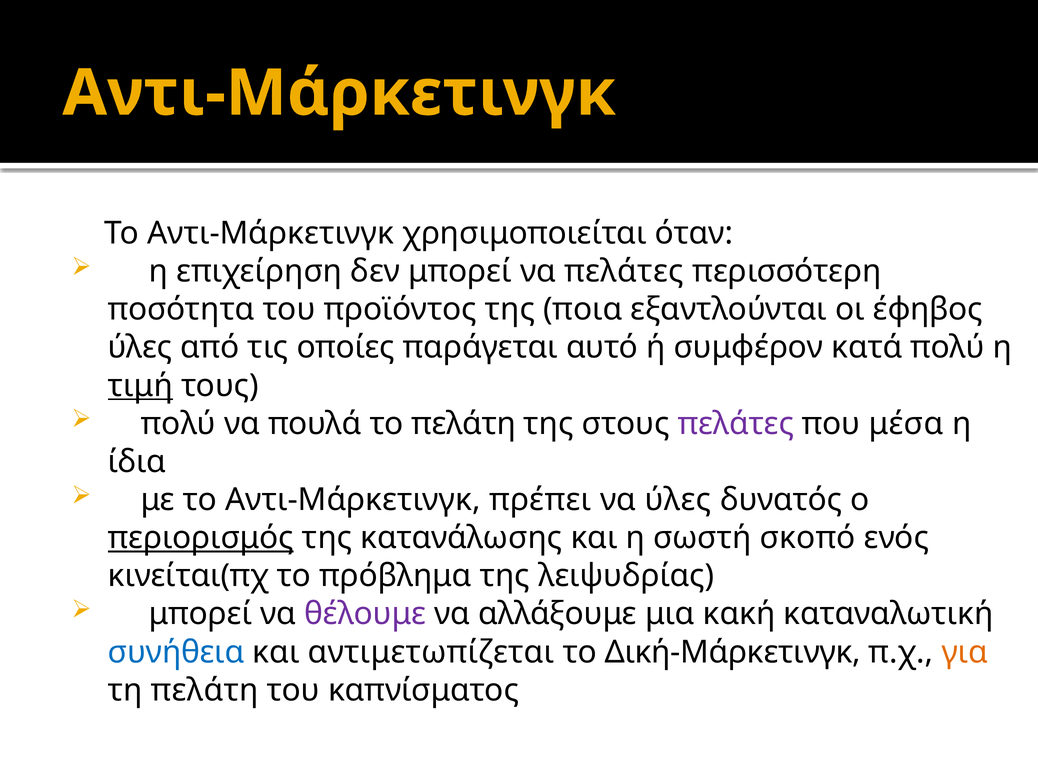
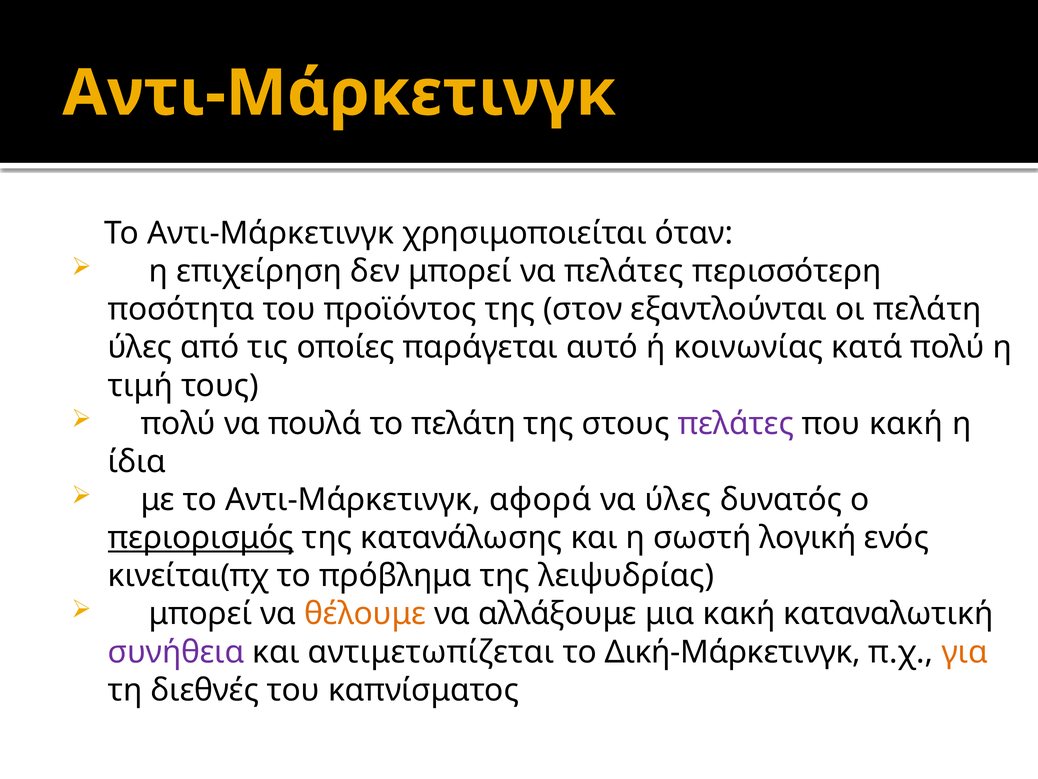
ποια: ποια -> στον (583, 309)
οι έφηβος: έφηβος -> πελάτη (928, 309)
συμφέρον: συμφέρον -> κοινωνίας (748, 347)
τιμή underline: present -> none (140, 385)
που μέσα: μέσα -> κακή (906, 423)
πρέπει: πρέπει -> αφορά (540, 499)
σκοπό: σκοπό -> λογική (808, 538)
θέλουμε colour: purple -> orange (365, 614)
συνήθεια colour: blue -> purple (176, 652)
τη πελάτη: πελάτη -> διεθνές (205, 690)
